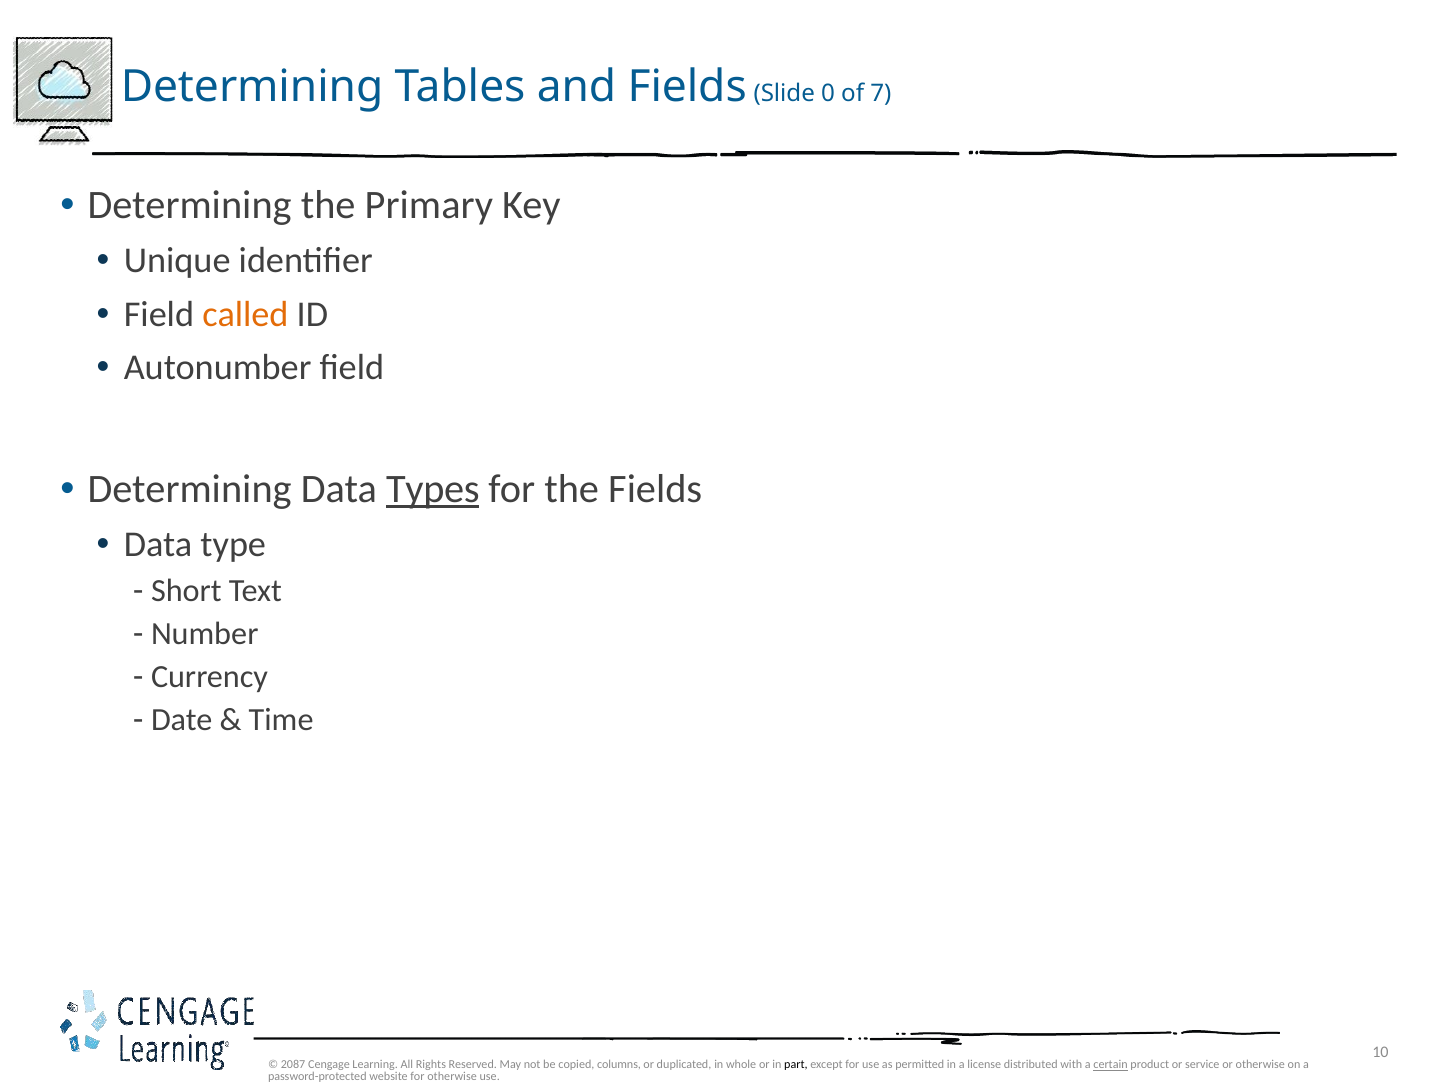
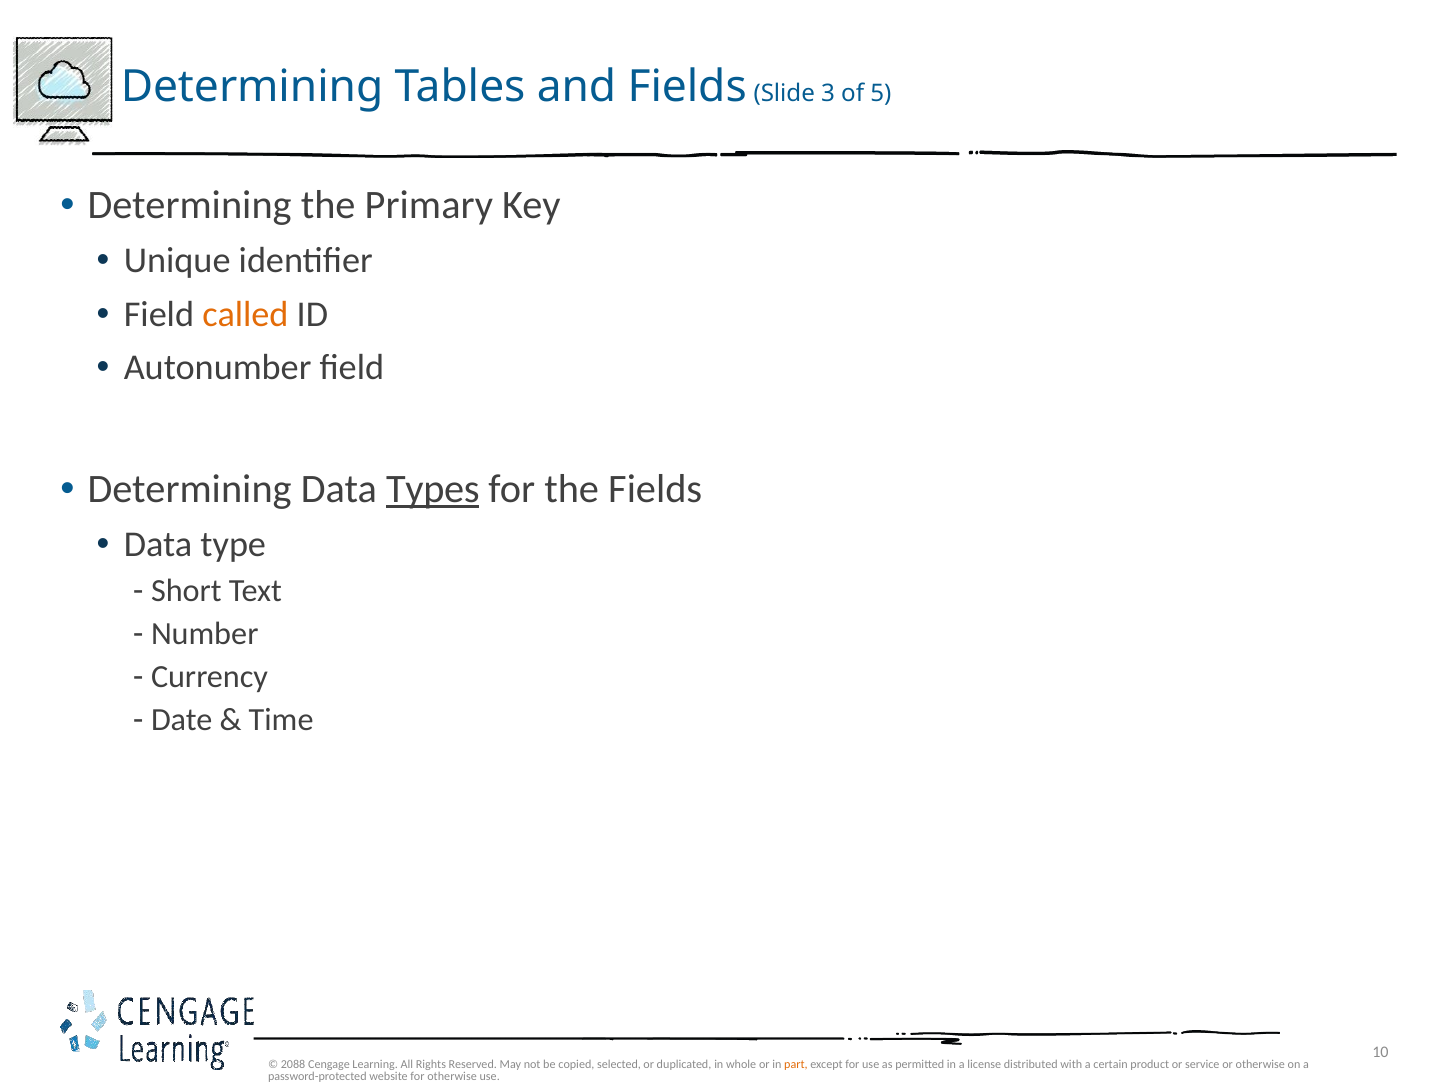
0: 0 -> 3 (828, 93)
7: 7 -> 5 (881, 93)
2087: 2087 -> 2088 (293, 1064)
columns: columns -> selected (619, 1064)
part colour: black -> orange (796, 1064)
certain underline: present -> none (1111, 1064)
